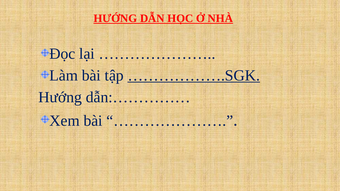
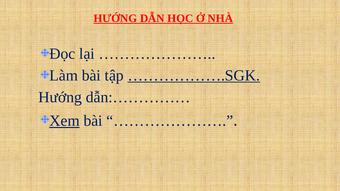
Xem underline: none -> present (64, 121)
